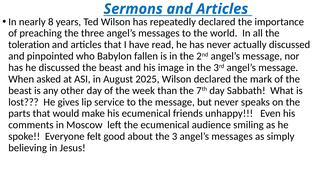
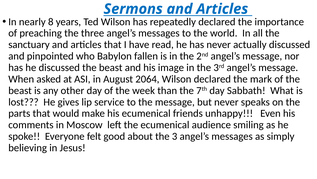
toleration: toleration -> sanctuary (29, 45)
2025: 2025 -> 2064 (147, 79)
